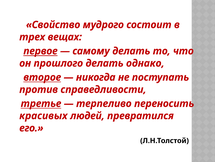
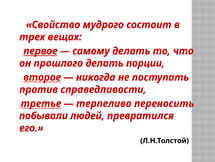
однако: однако -> порции (145, 63)
красивых: красивых -> побывали (43, 115)
